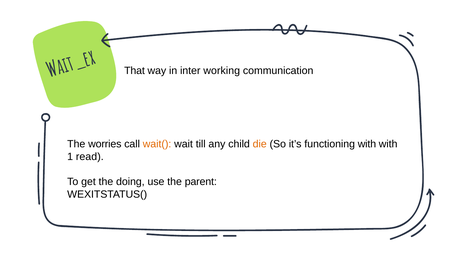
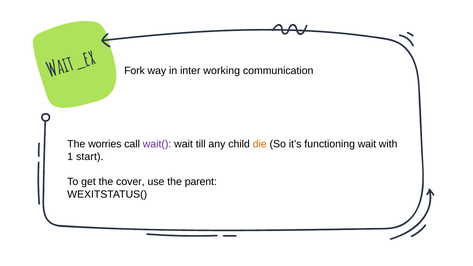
That: That -> Fork (135, 71)
wait( colour: orange -> purple (157, 144)
functioning with: with -> wait (367, 144)
read: read -> start (90, 157)
doing: doing -> cover (130, 182)
